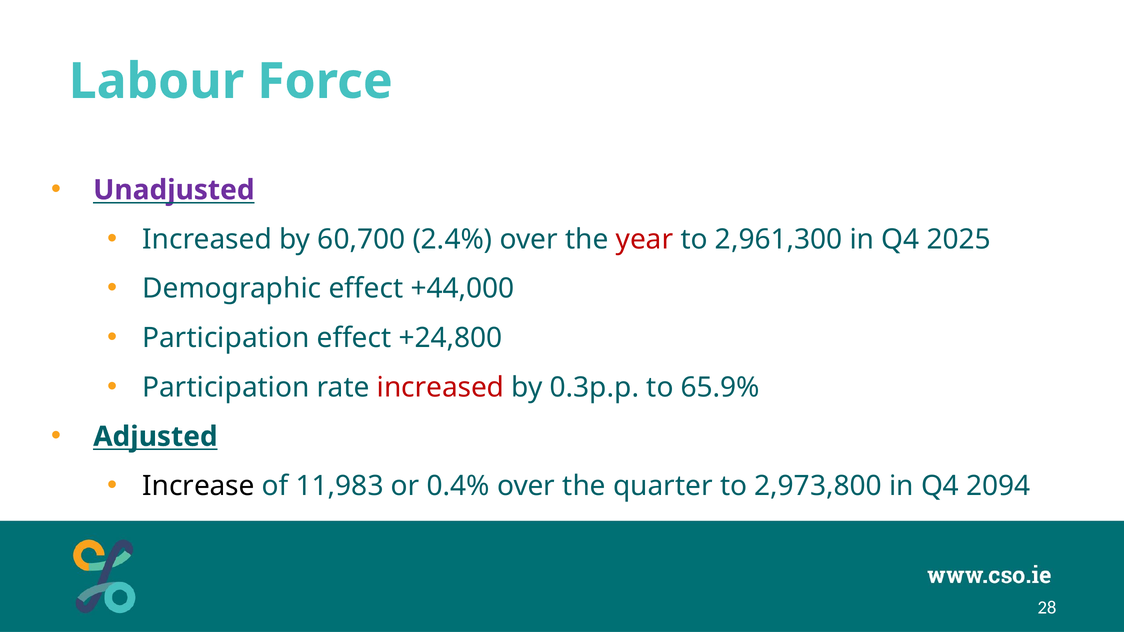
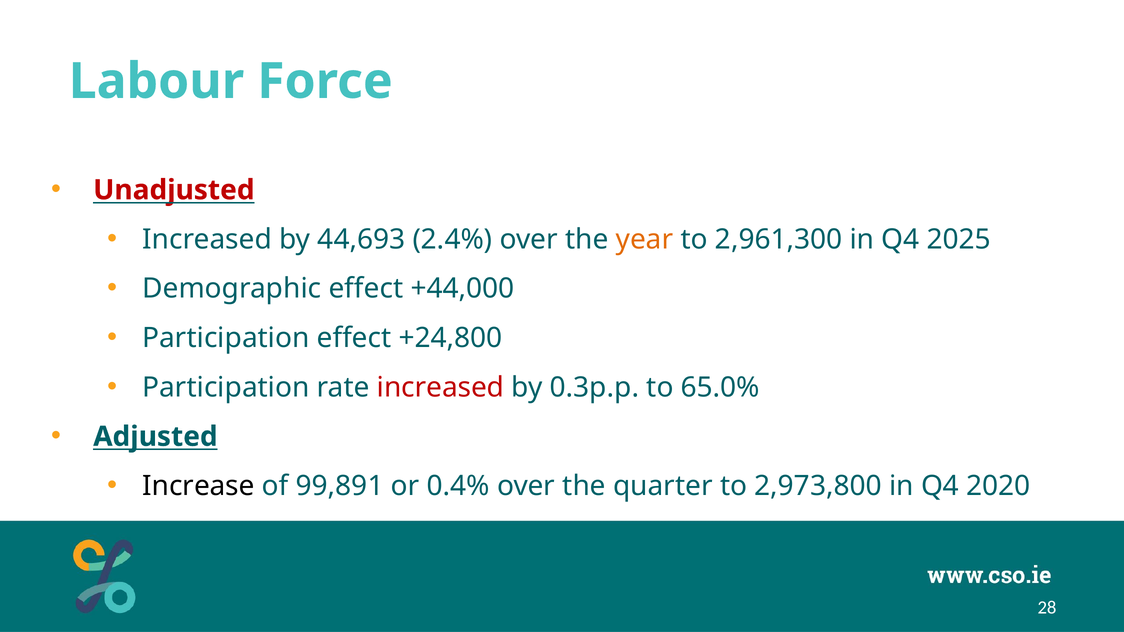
Unadjusted colour: purple -> red (174, 190)
60,700: 60,700 -> 44,693 (361, 239)
year colour: red -> orange (644, 239)
65.9%: 65.9% -> 65.0% (720, 387)
11,983: 11,983 -> 99,891 (340, 486)
2094: 2094 -> 2020 (998, 486)
